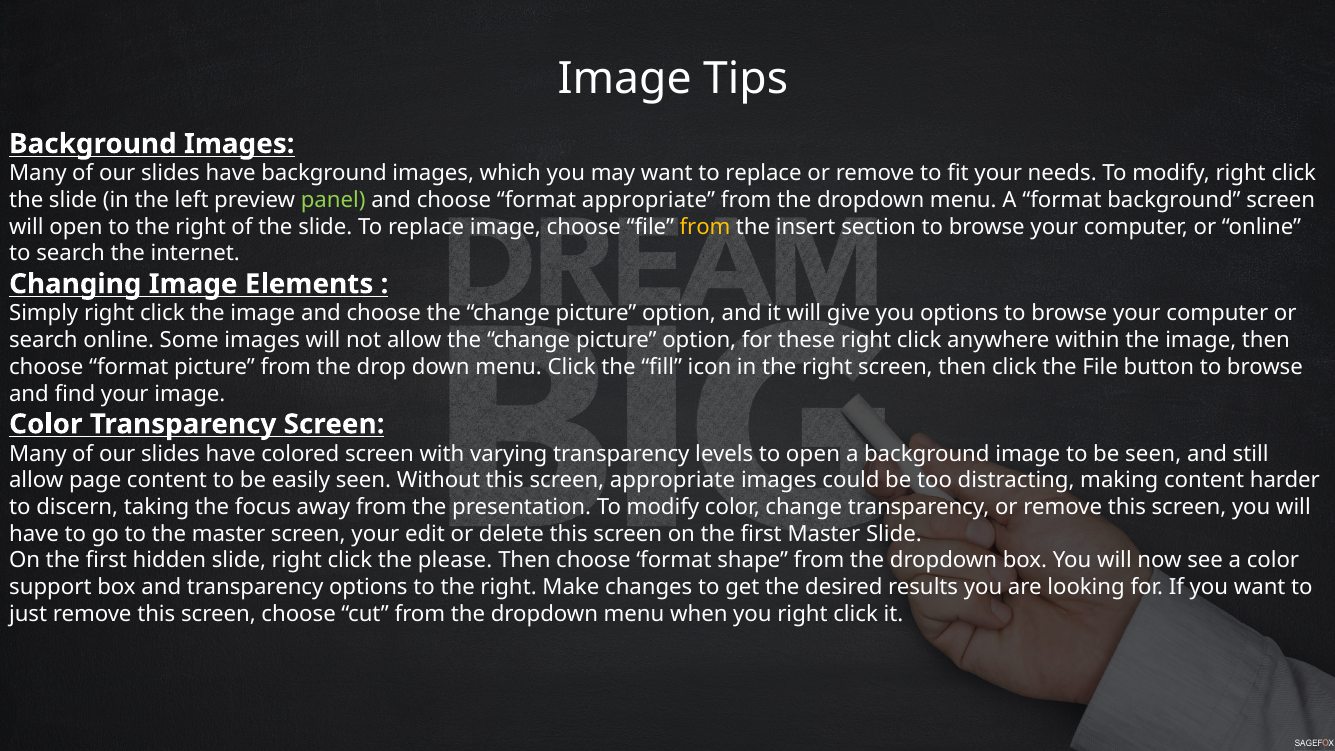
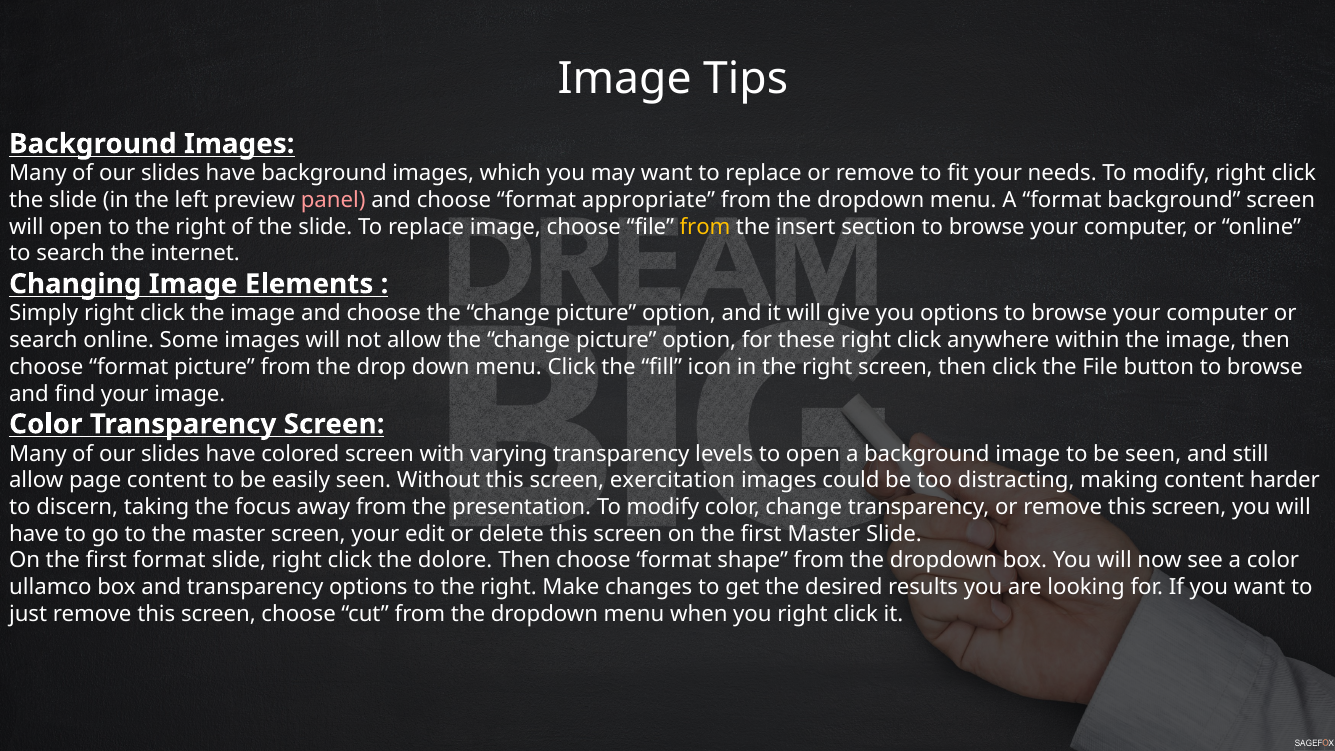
panel colour: light green -> pink (333, 200)
screen appropriate: appropriate -> exercitation (672, 480)
first hidden: hidden -> format (169, 560)
please: please -> dolore (455, 560)
support: support -> ullamco (50, 587)
